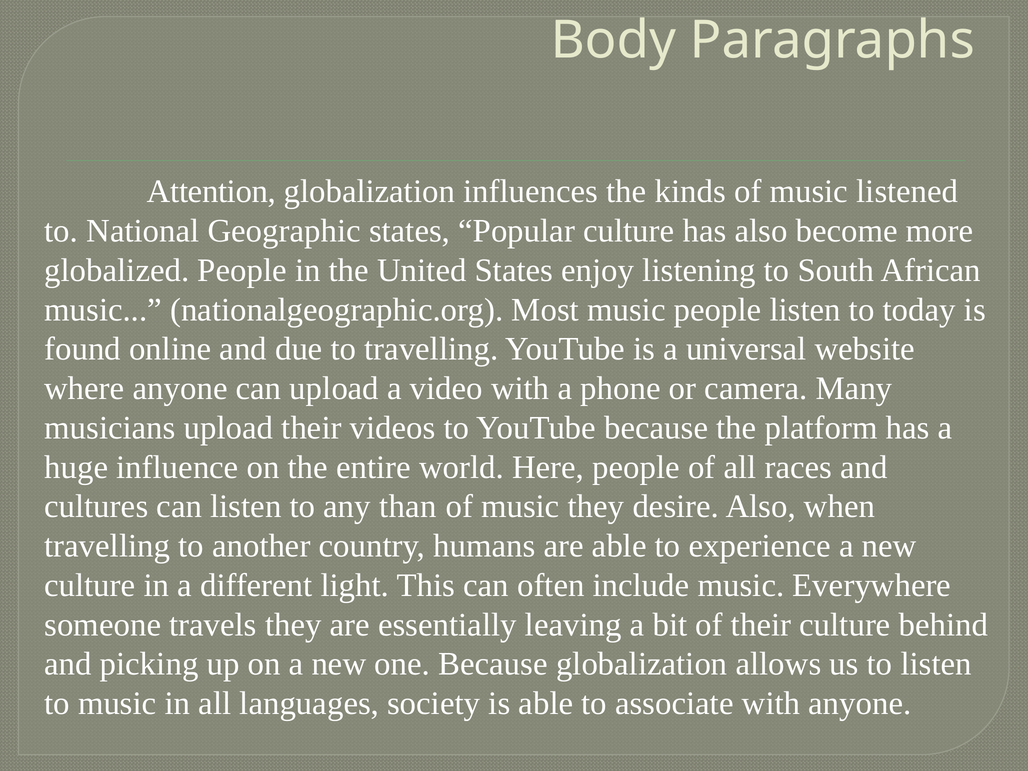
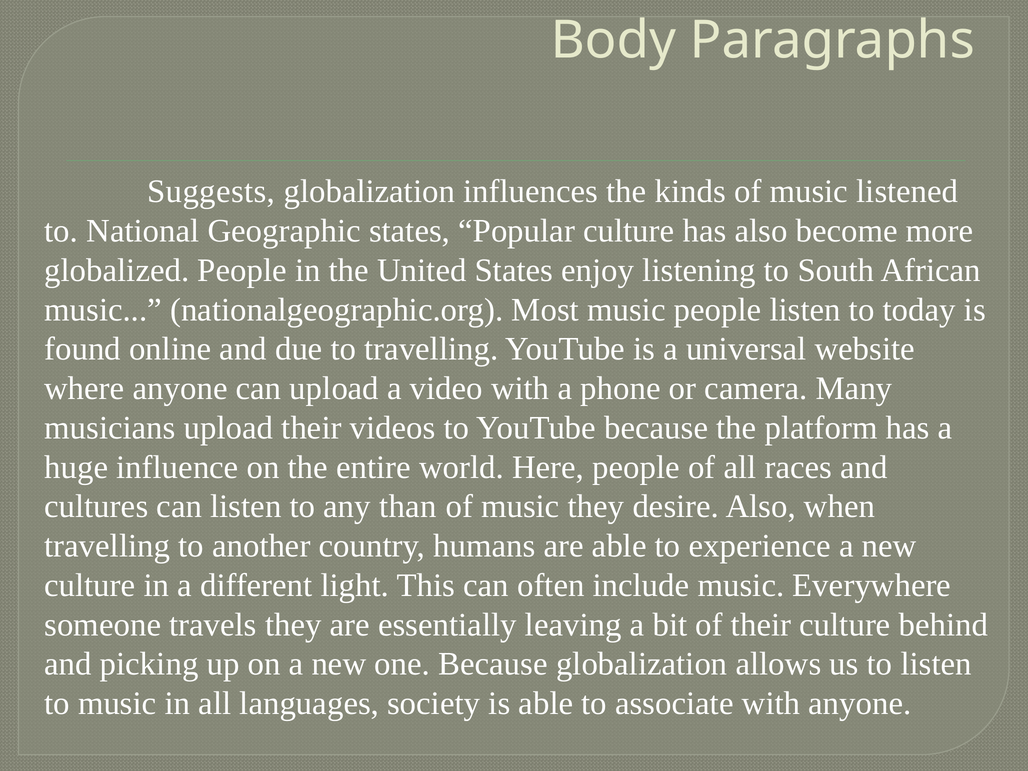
Attention: Attention -> Suggests (211, 191)
